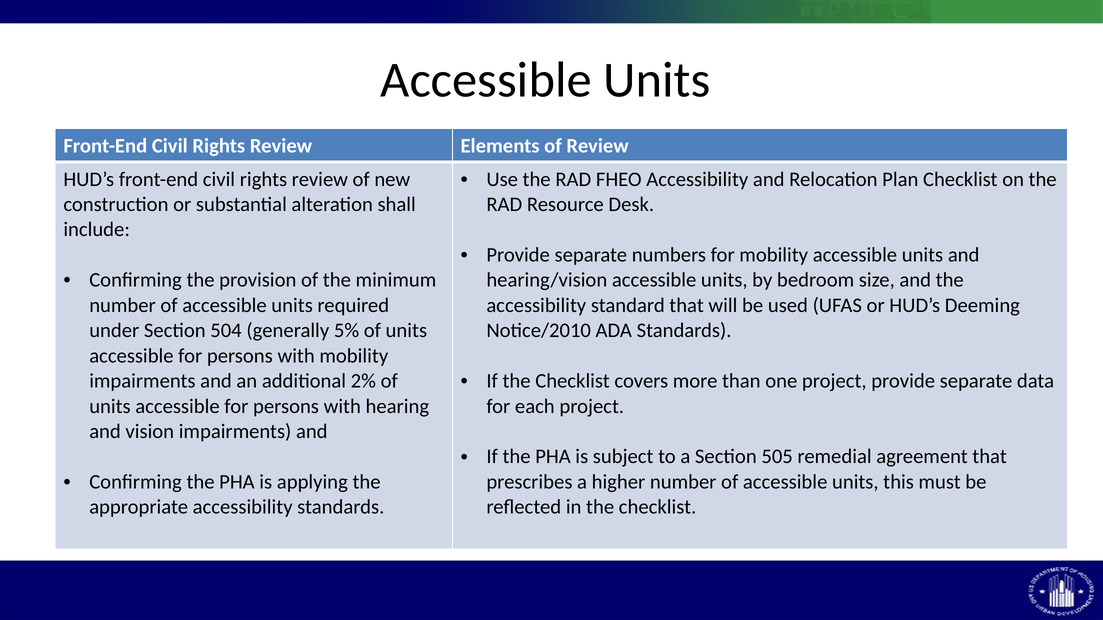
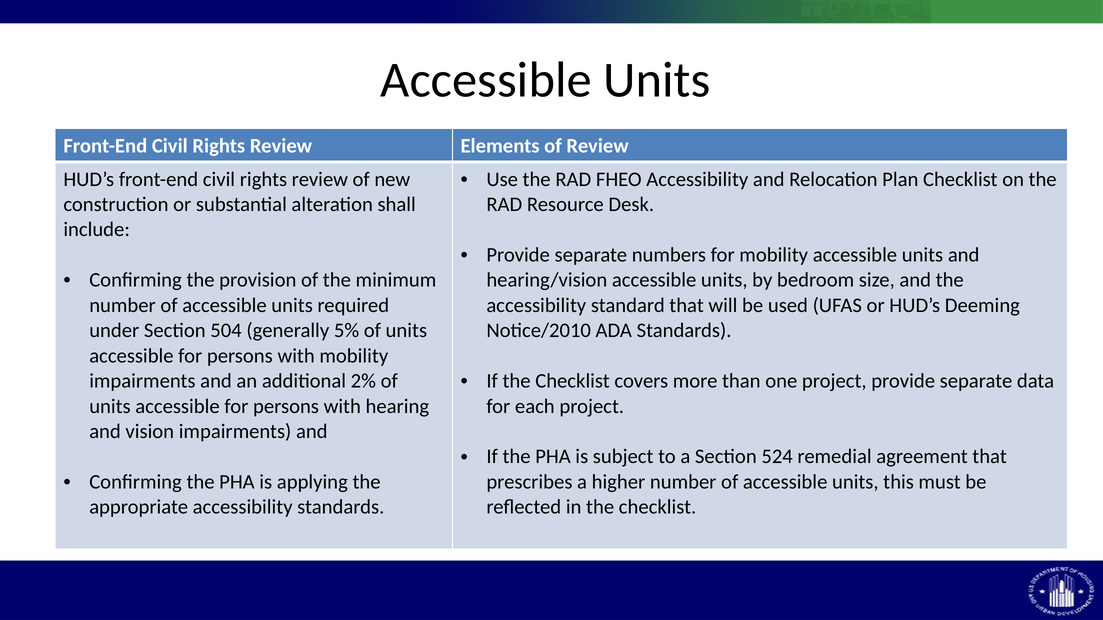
505: 505 -> 524 (777, 457)
